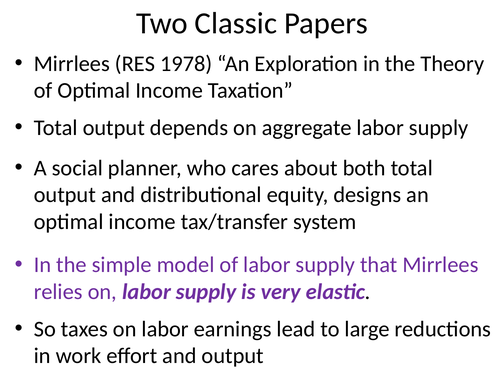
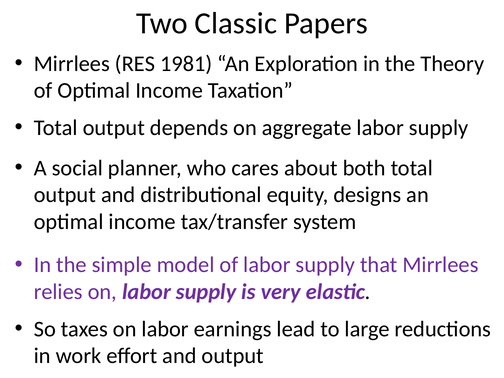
1978: 1978 -> 1981 (186, 64)
